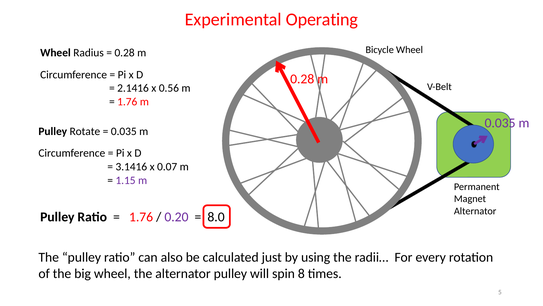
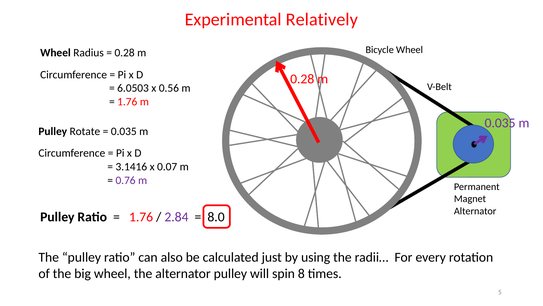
Operating: Operating -> Relatively (322, 19)
2.1416: 2.1416 -> 6.0503 (133, 88)
1.15: 1.15 -> 0.76 (126, 180)
0.20: 0.20 -> 2.84 (176, 217)
